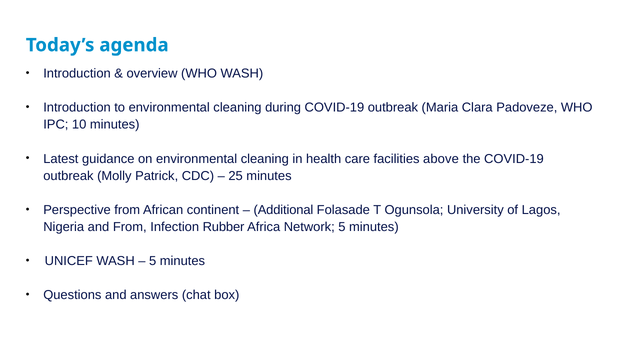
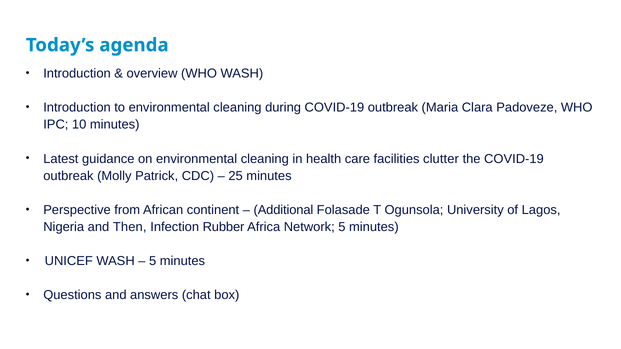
above: above -> clutter (441, 159)
and From: From -> Then (130, 227)
